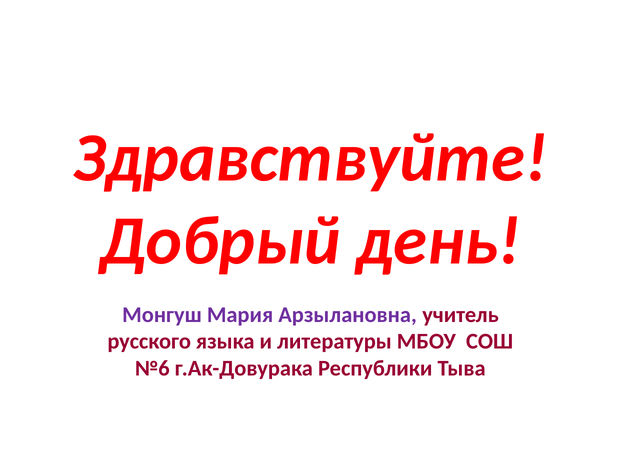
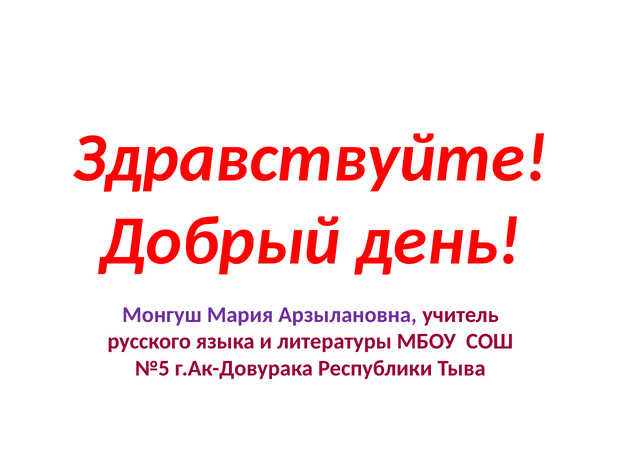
№6: №6 -> №5 (152, 368)
